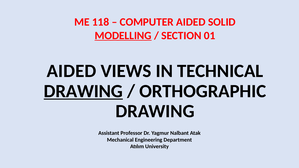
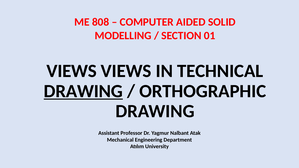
118: 118 -> 808 (101, 22)
MODELLING underline: present -> none (123, 36)
AIDED: AIDED -> VIEWS (72, 71)
